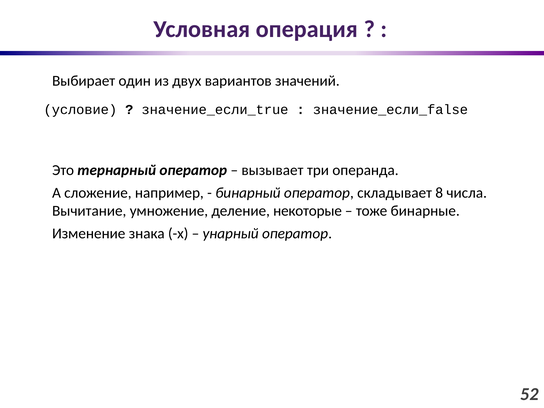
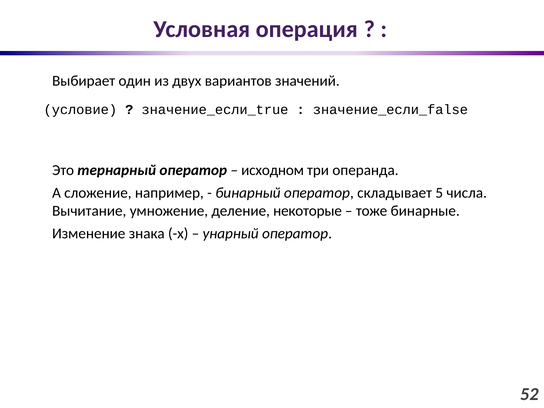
вызывает: вызывает -> исходном (273, 170)
8: 8 -> 5 (439, 193)
